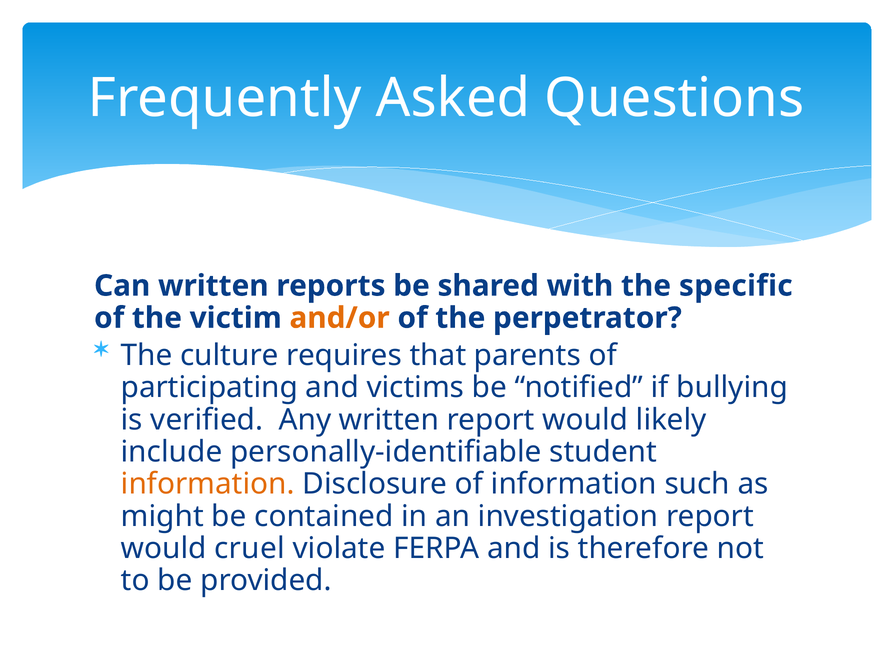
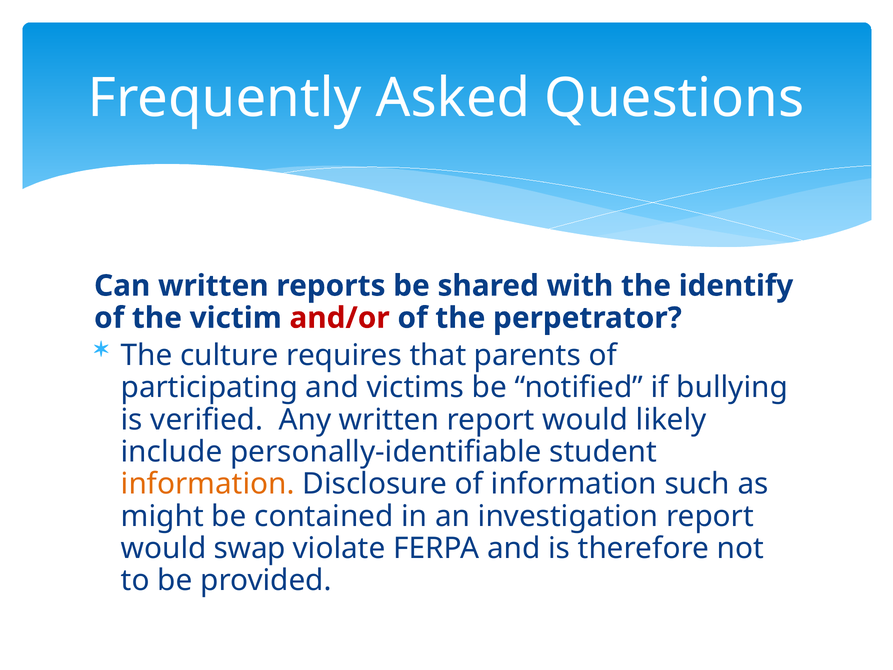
specific: specific -> identify (736, 286)
and/or colour: orange -> red (340, 318)
cruel: cruel -> swap (250, 548)
